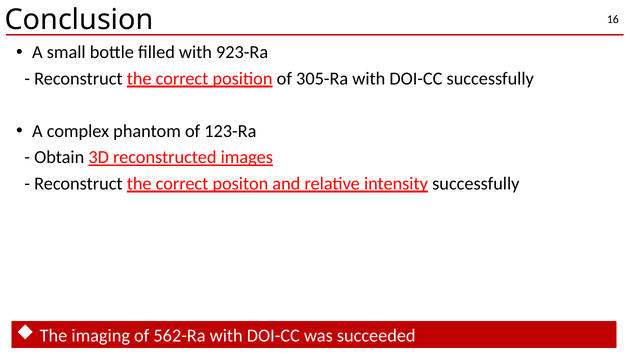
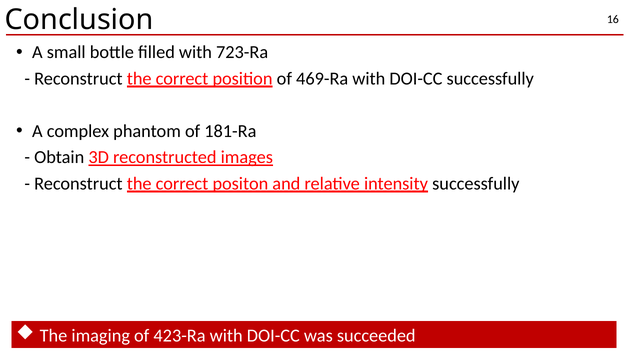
923-Ra: 923-Ra -> 723-Ra (242, 52)
305-Ra: 305-Ra -> 469-Ra (322, 79)
123-Ra: 123-Ra -> 181-Ra (230, 131)
562-Ra: 562-Ra -> 423-Ra (180, 336)
